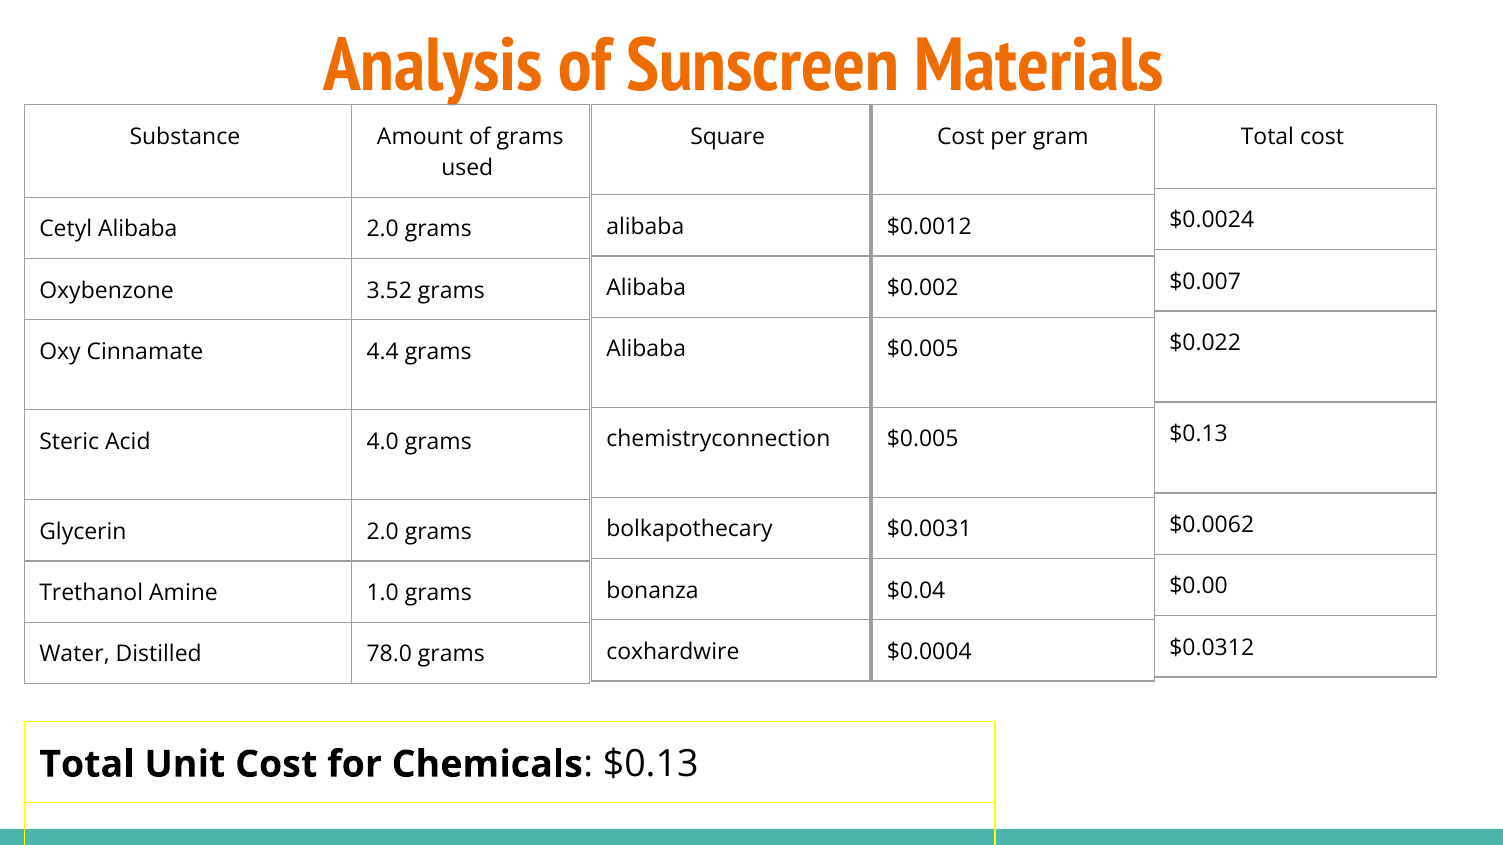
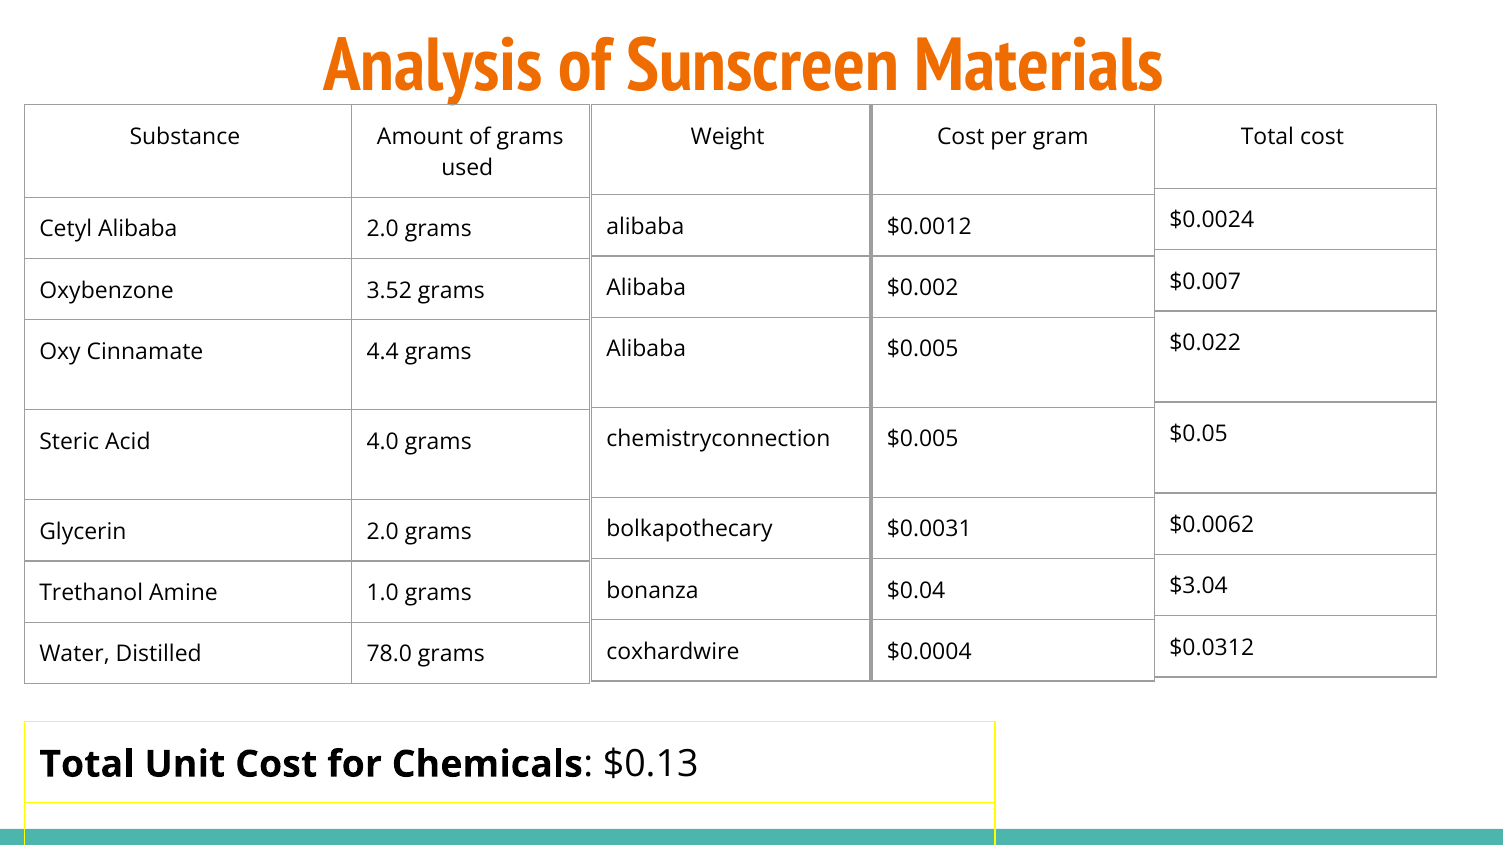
Square: Square -> Weight (728, 137)
$0.13: $0.13 -> $0.05 (1199, 434)
$0.00: $0.00 -> $3.04 (1199, 587)
